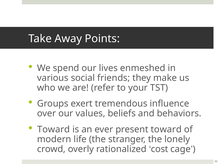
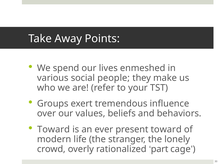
friends: friends -> people (114, 78)
cost: cost -> part (160, 149)
